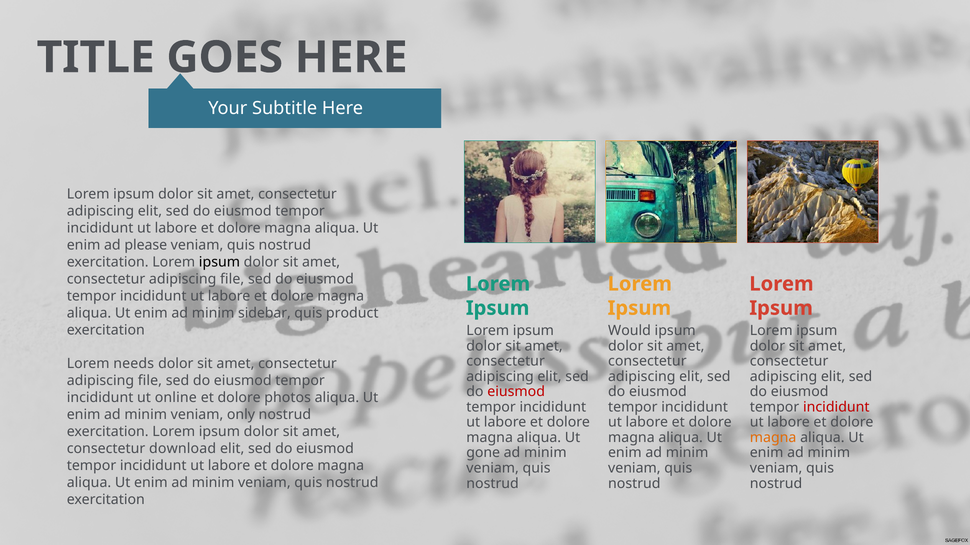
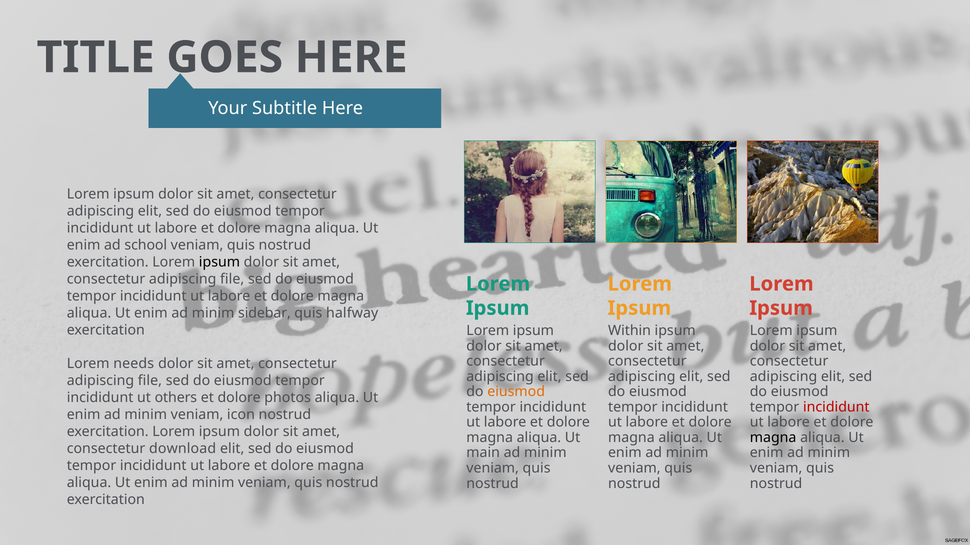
please: please -> school (146, 245)
product: product -> halfway (352, 313)
Would: Would -> Within (630, 331)
eiusmod colour: red -> orange (516, 392)
online: online -> others (176, 398)
only: only -> icon (241, 415)
magna colour: orange -> black (773, 438)
gone: gone -> main (483, 453)
